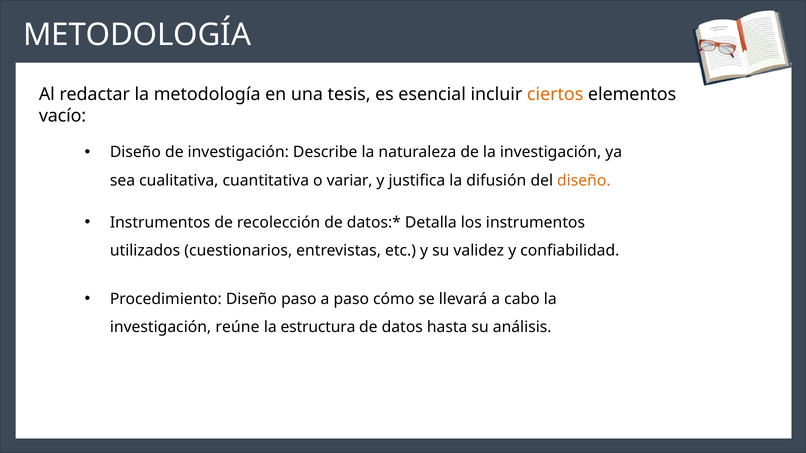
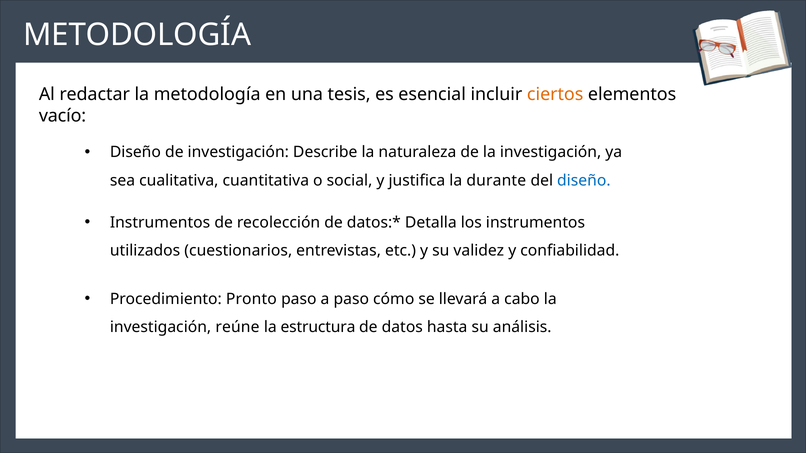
variar: variar -> social (350, 181)
difusión: difusión -> durante (496, 181)
diseño colour: orange -> blue (584, 181)
Procedimiento Diseño: Diseño -> Pronto (251, 299)
